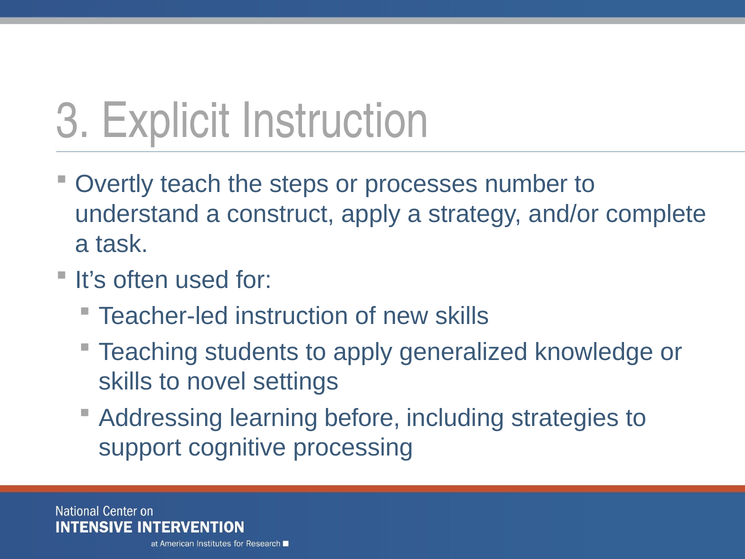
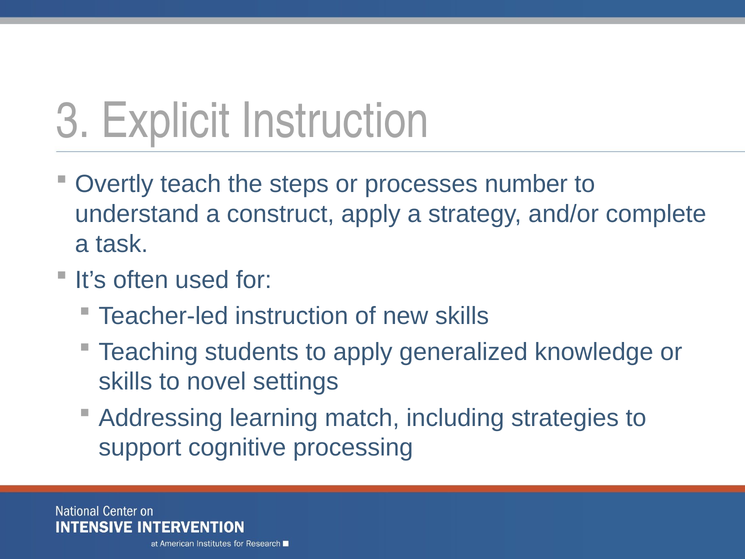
before: before -> match (362, 418)
